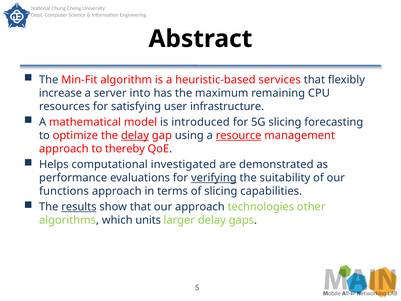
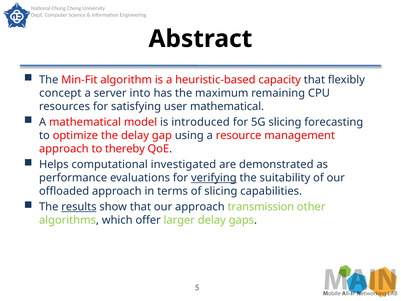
services: services -> capacity (280, 80)
increase: increase -> concept (60, 93)
user infrastructure: infrastructure -> mathematical (227, 106)
delay underline: present -> none (135, 135)
resource underline: present -> none (239, 135)
functions: functions -> offloaded (64, 191)
technologies: technologies -> transmission (261, 207)
units: units -> offer (148, 220)
